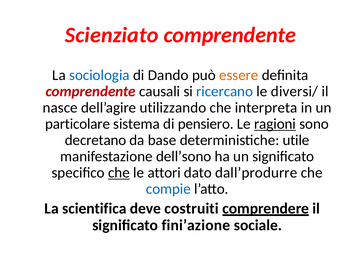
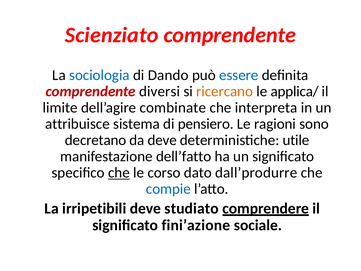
essere colour: orange -> blue (239, 75)
causali: causali -> diversi (160, 91)
ricercano colour: blue -> orange (225, 91)
diversi/: diversi/ -> applica/ (295, 91)
nasce: nasce -> limite (60, 108)
utilizzando: utilizzando -> combinate (173, 108)
particolare: particolare -> attribuisce (77, 124)
ragioni underline: present -> none (275, 124)
da base: base -> deve (162, 140)
dell’sono: dell’sono -> dell’fatto (184, 156)
attori: attori -> corso (164, 173)
scientifica: scientifica -> irripetibili (94, 208)
costruiti: costruiti -> studiato (192, 208)
